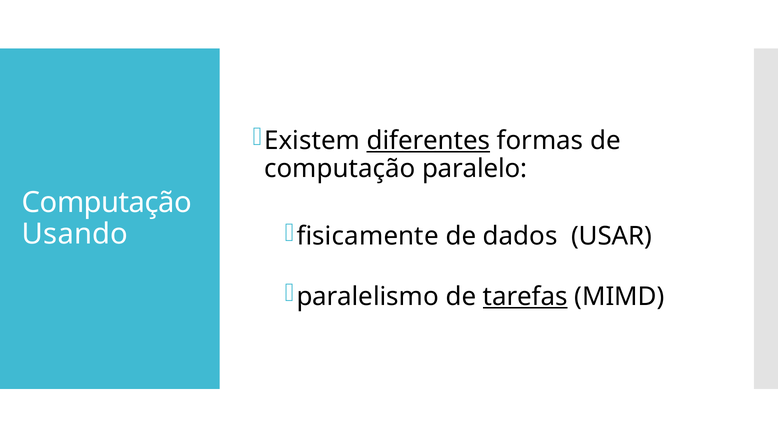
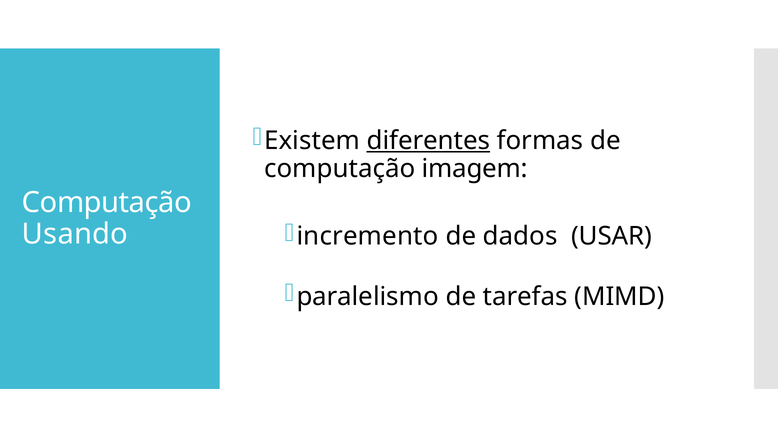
paralelo: paralelo -> imagem (475, 168)
fisicamente: fisicamente -> incremento (368, 236)
tarefas underline: present -> none (525, 296)
